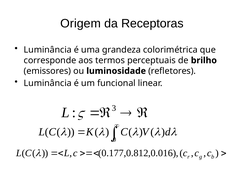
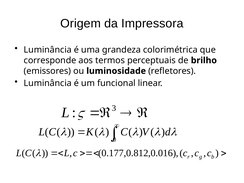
Receptoras: Receptoras -> Impressora (152, 23)
